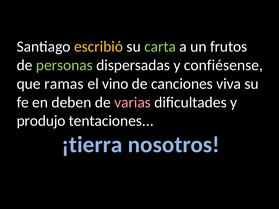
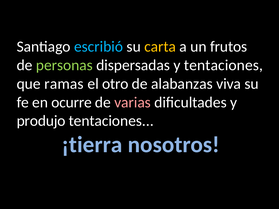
escribió colour: yellow -> light blue (99, 47)
carta colour: light green -> yellow (160, 47)
y confiésense: confiésense -> tentaciones (223, 65)
vino: vino -> otro (115, 84)
canciones: canciones -> alabanzas (182, 84)
deben: deben -> ocurre (72, 102)
